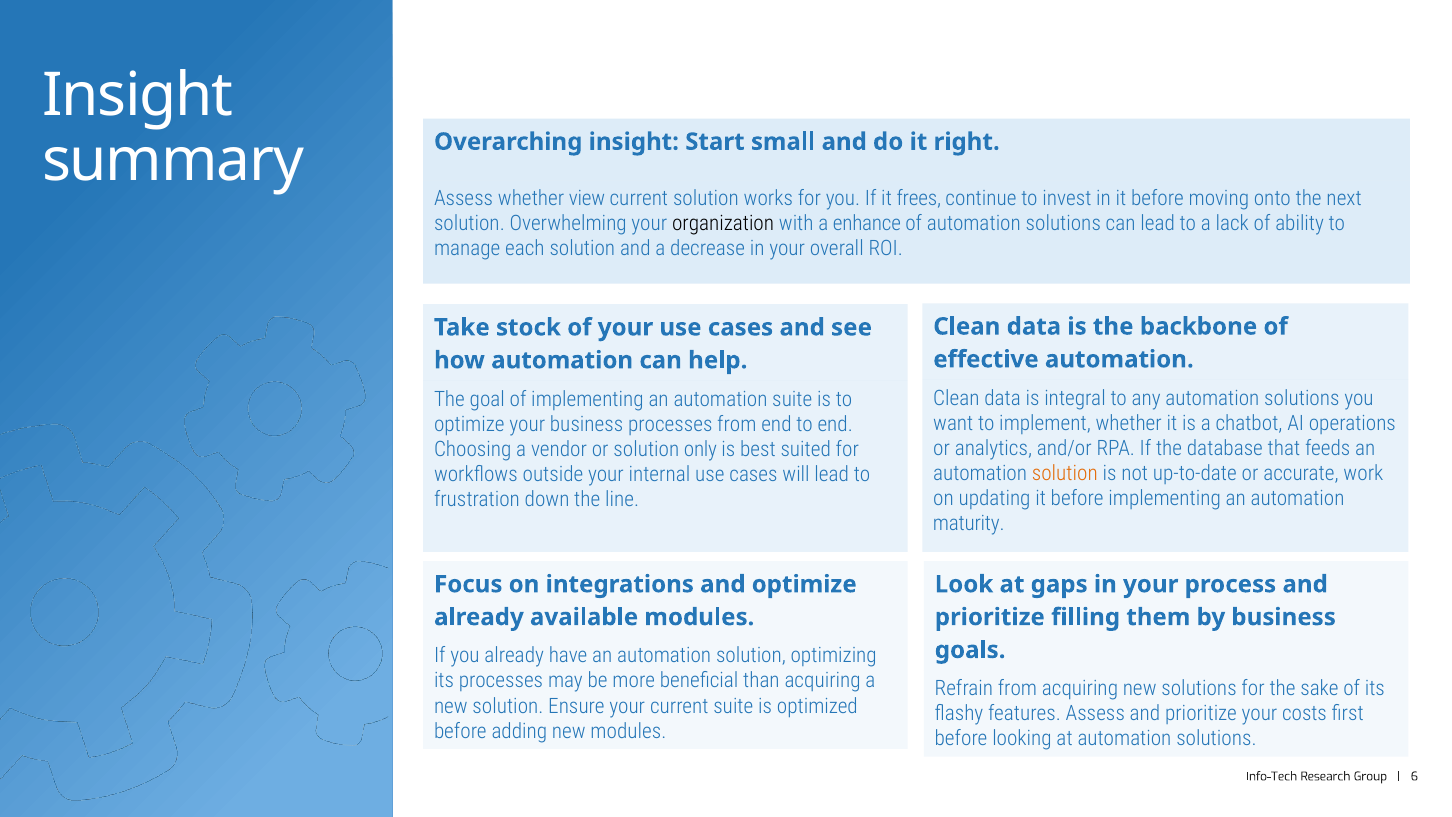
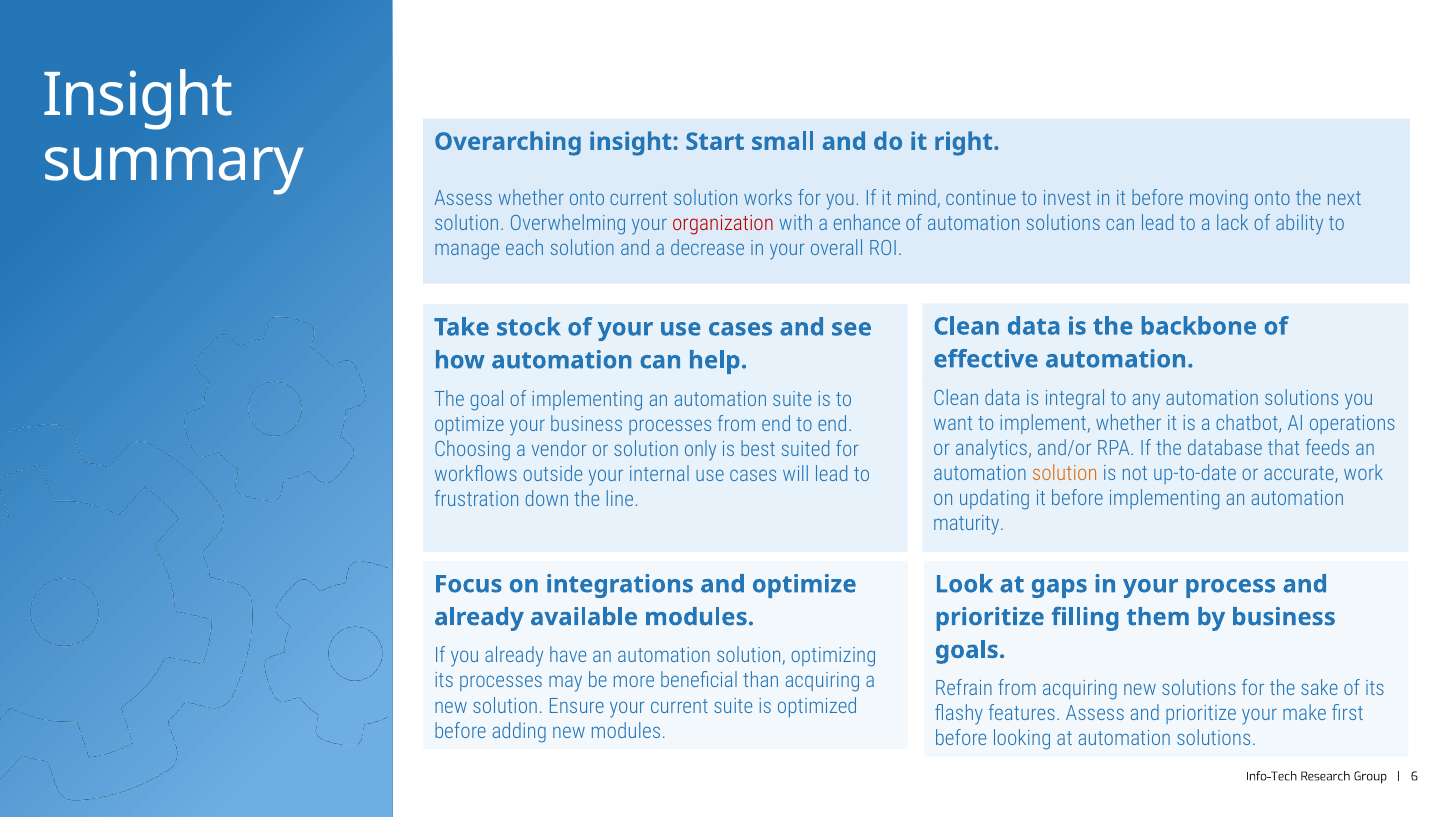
whether view: view -> onto (587, 199)
frees: frees -> mind (919, 199)
organization colour: black -> red (723, 224)
costs: costs -> make (1305, 714)
